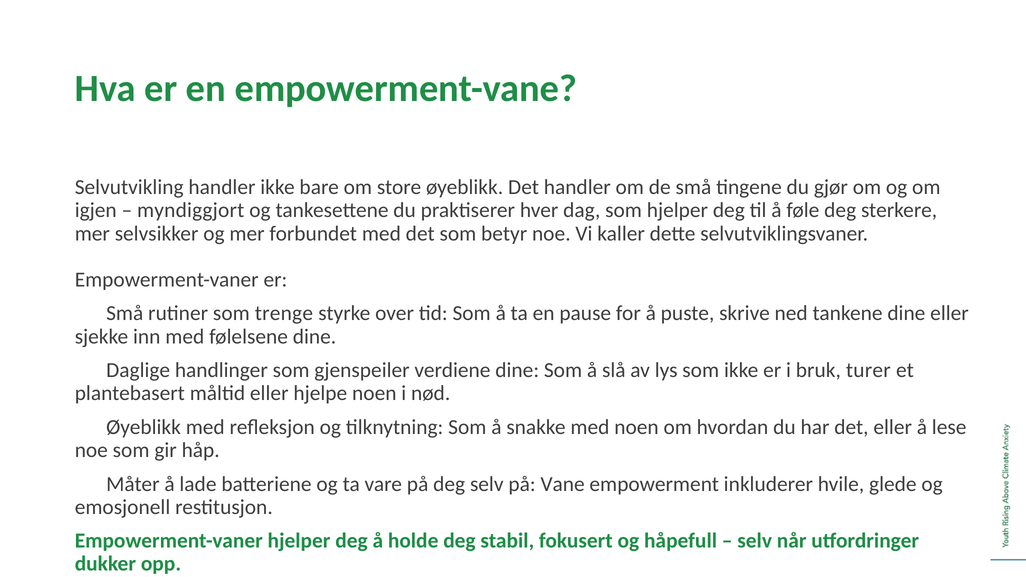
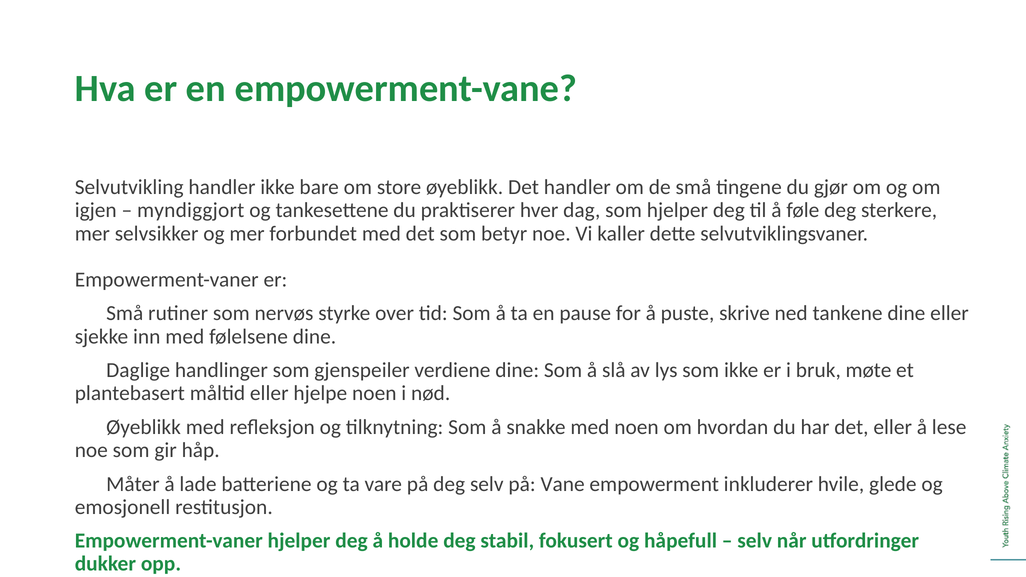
trenge: trenge -> nervøs (284, 313)
turer: turer -> møte (868, 370)
